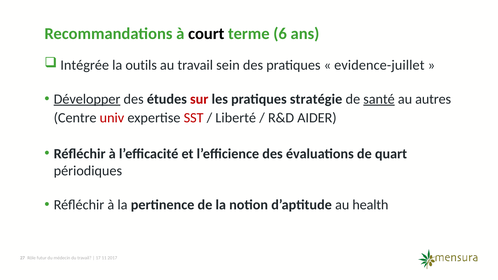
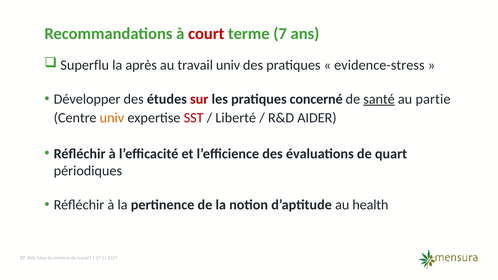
court colour: black -> red (206, 34)
6: 6 -> 7 (280, 34)
Intégrée: Intégrée -> Superflu (85, 65)
outils: outils -> après (141, 65)
travail sein: sein -> univ (228, 65)
evidence-juillet: evidence-juillet -> evidence-stress (379, 65)
Développer underline: present -> none (87, 99)
stratégie: stratégie -> concerné (316, 99)
autres: autres -> partie (433, 99)
univ colour: red -> orange (112, 118)
